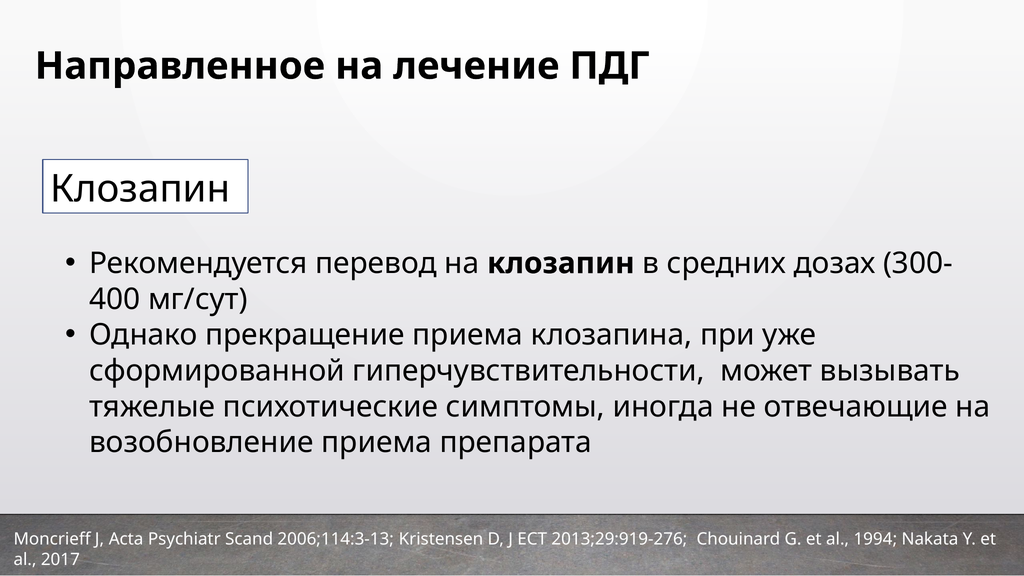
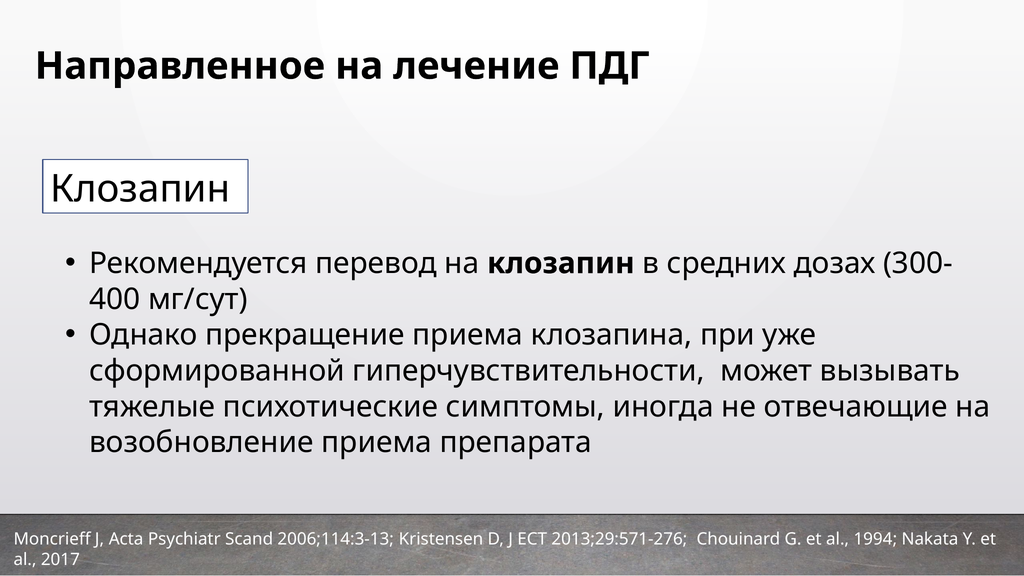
2013;29:919-276: 2013;29:919-276 -> 2013;29:571-276 (619, 539)
